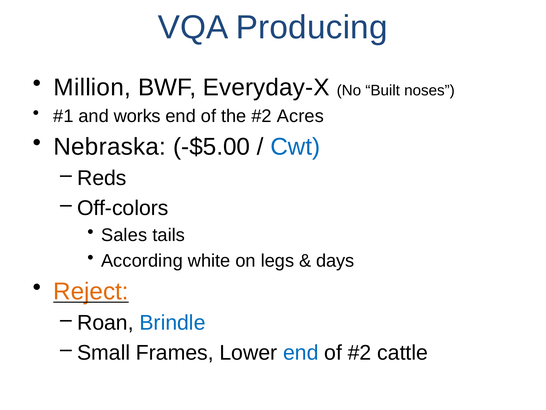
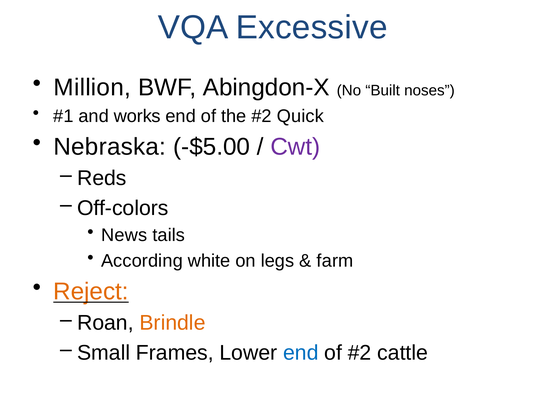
Producing: Producing -> Excessive (312, 27)
Everyday-X: Everyday-X -> Abingdon-X (266, 87)
Acres: Acres -> Quick (300, 116)
Cwt colour: blue -> purple (295, 147)
Sales: Sales -> News (124, 235)
days: days -> farm (335, 260)
Brindle colour: blue -> orange (173, 322)
